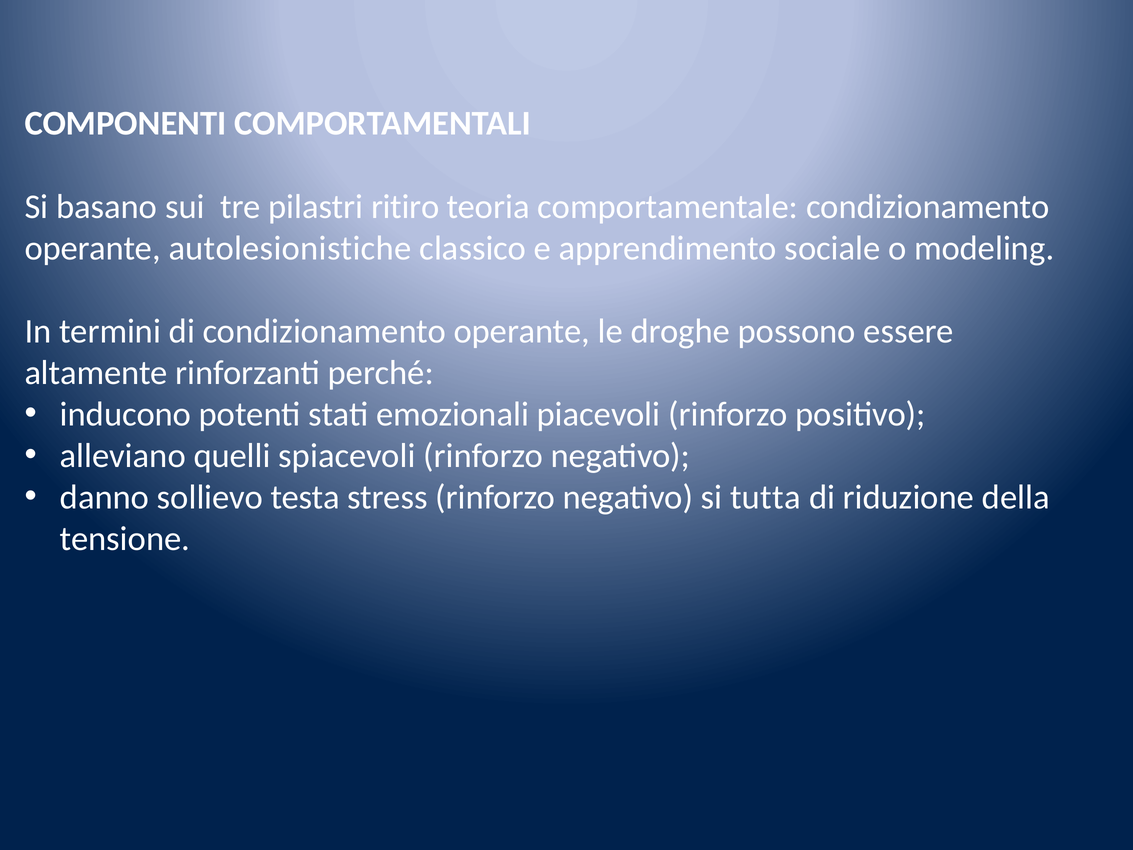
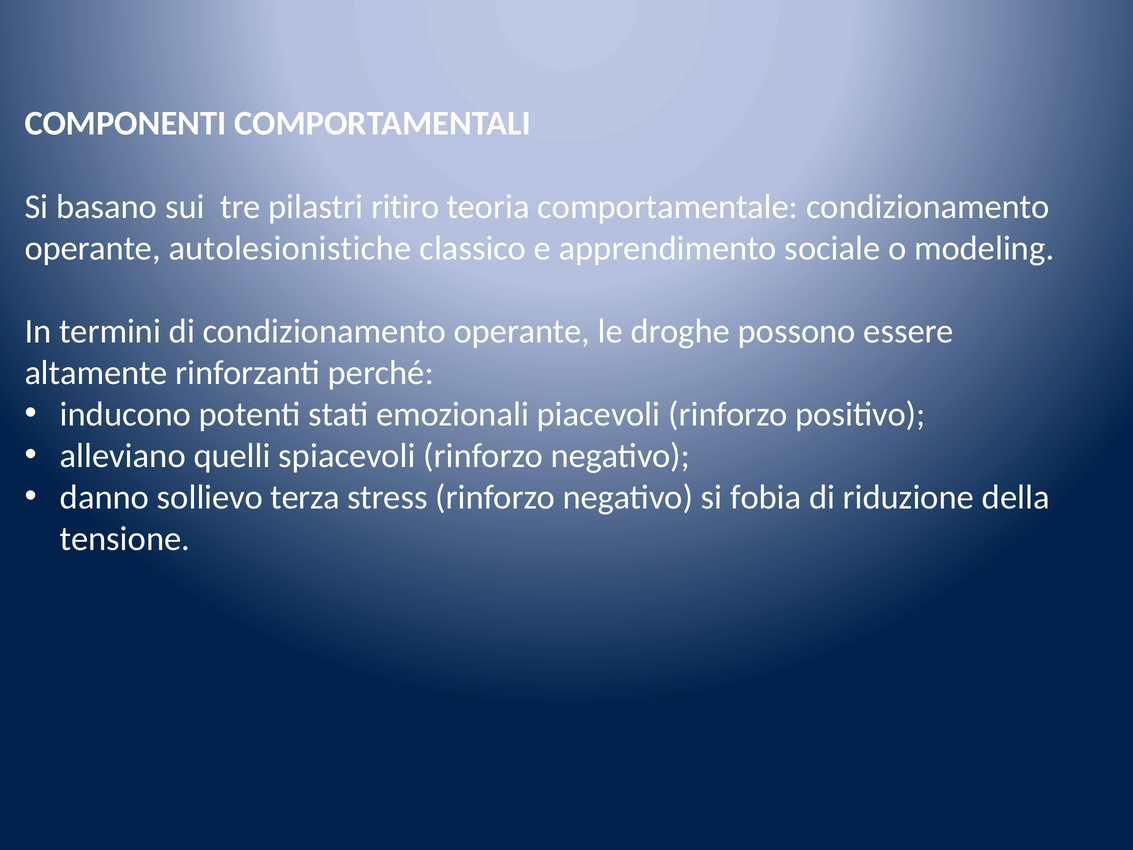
testa: testa -> terza (305, 497)
tutta: tutta -> fobia (766, 497)
